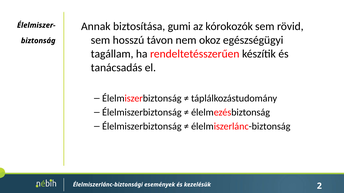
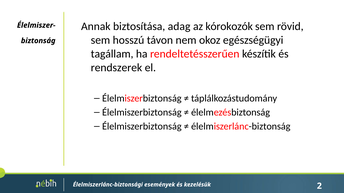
gumi: gumi -> adag (179, 26)
tanácsadás: tanácsadás -> rendszerek (116, 68)
